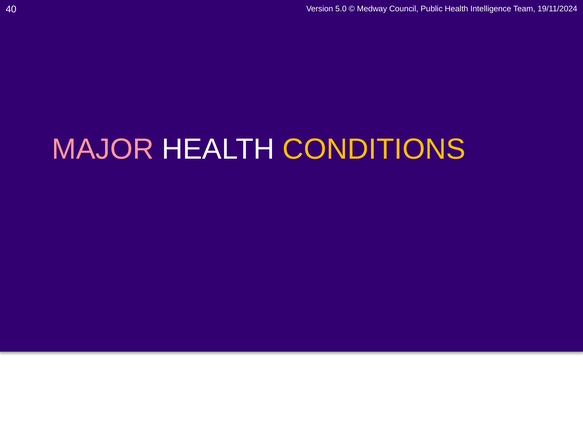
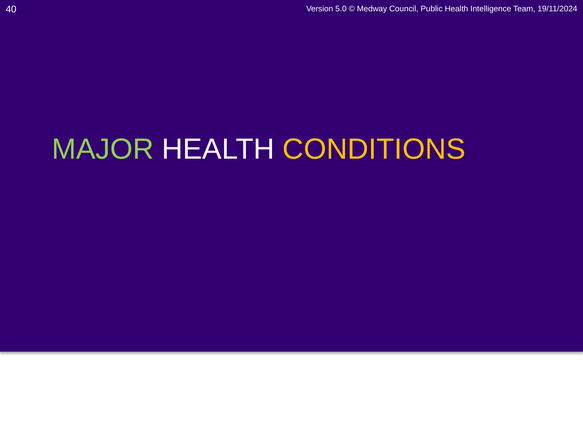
MAJOR colour: pink -> light green (103, 149)
